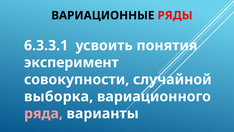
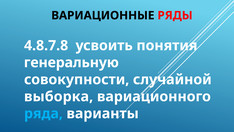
6.3.3.1: 6.3.3.1 -> 4.8.7.8 (46, 45)
эксперимент: эксперимент -> генеральную (71, 62)
ряда colour: pink -> light blue (43, 113)
